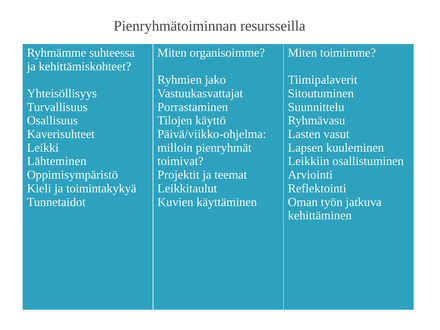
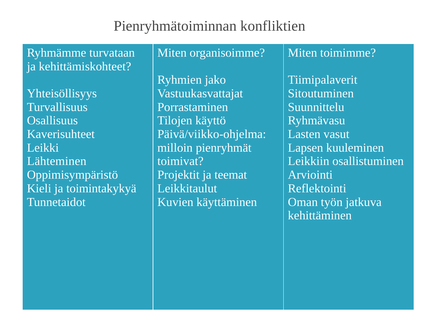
resursseilla: resursseilla -> konfliktien (273, 26)
suhteessa: suhteessa -> turvataan (112, 53)
